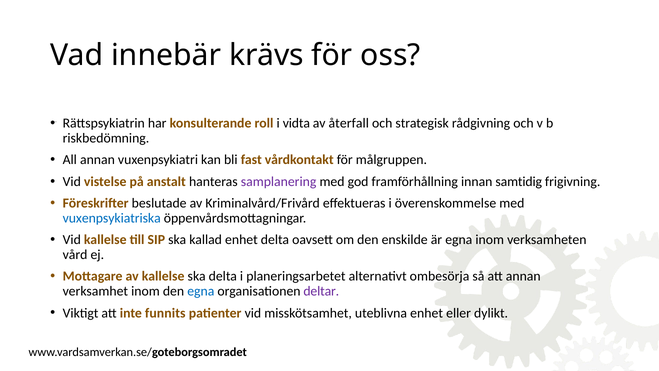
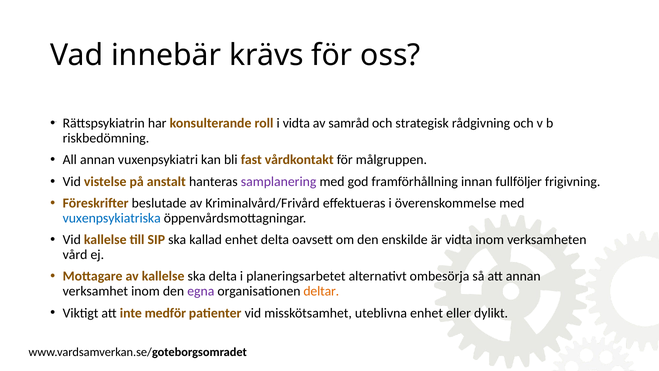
återfall: återfall -> samråd (349, 123)
samtidig: samtidig -> fullföljer (519, 181)
är egna: egna -> vidta (459, 240)
egna colour: blue -> purple (201, 291)
deltar colour: purple -> orange (321, 291)
funnits: funnits -> medför (165, 313)
